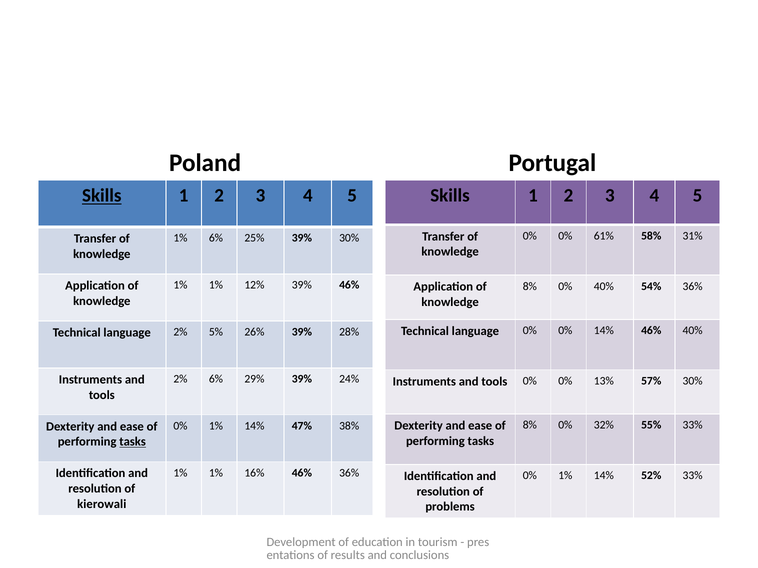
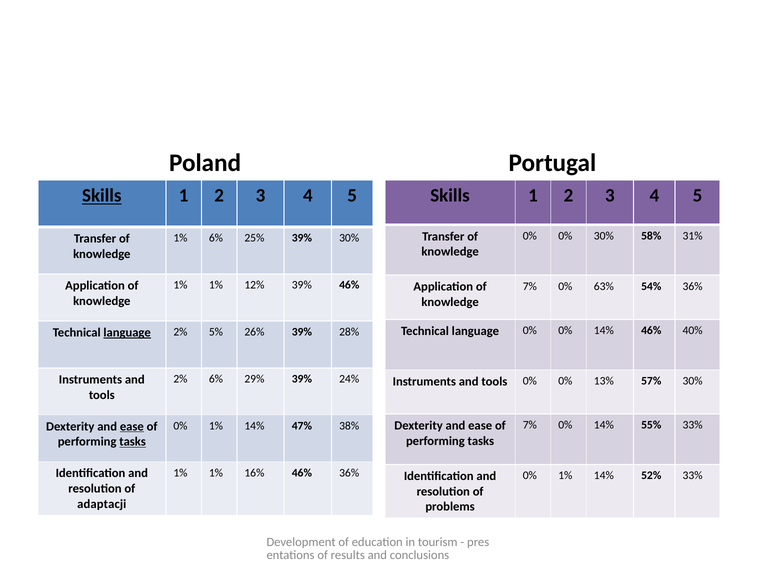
0% 61%: 61% -> 30% (604, 236)
8%: 8% -> 7% (530, 286)
0% 40%: 40% -> 63% (604, 286)
language underline: none -> present (127, 333)
8%: 8% -> 7% (530, 426)
32%: 32% -> 14% (604, 426)
ease underline: none -> present (132, 427)
kierowali: kierowali -> adaptacji (102, 505)
